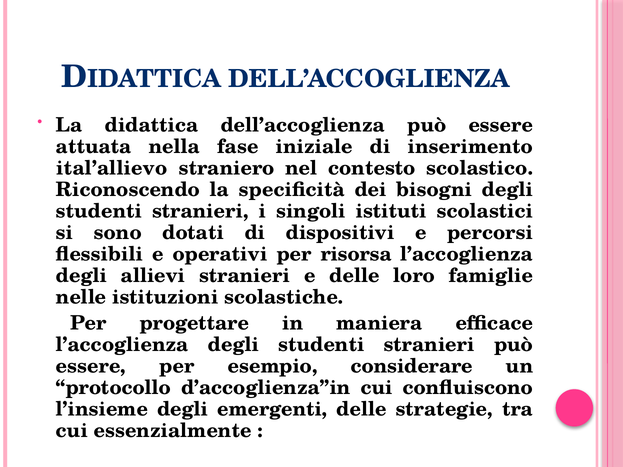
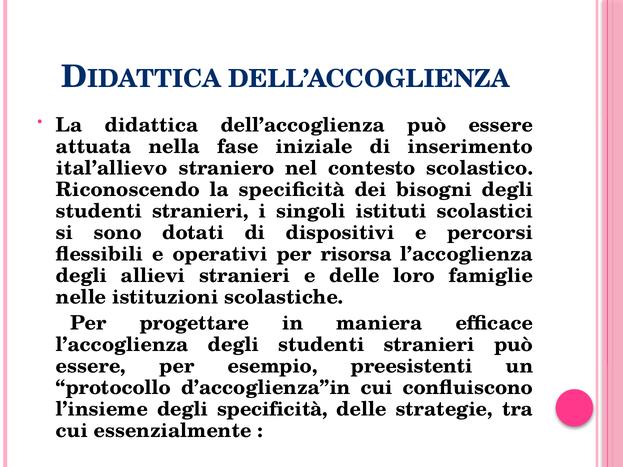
considerare: considerare -> preesistenti (412, 366)
degli emergenti: emergenti -> specificità (272, 409)
